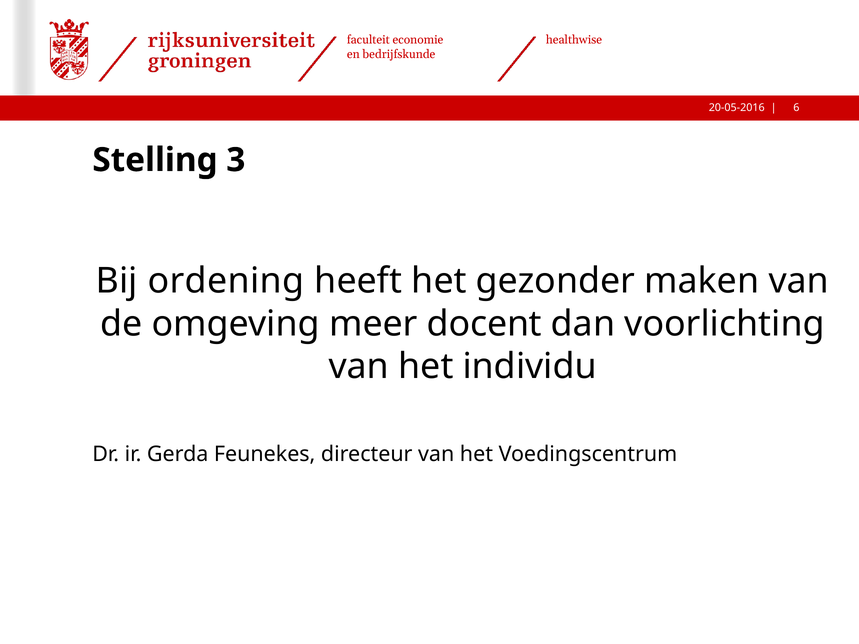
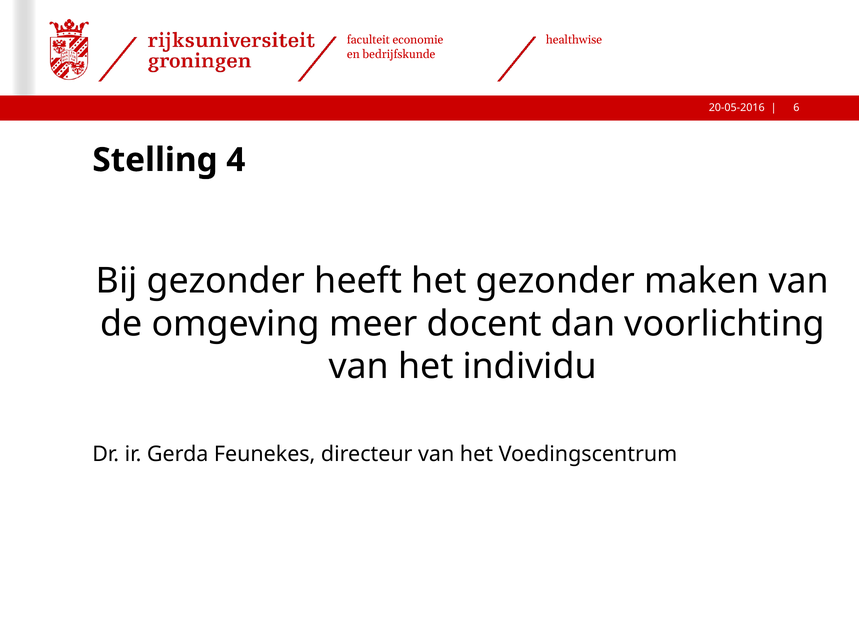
3: 3 -> 4 (236, 160)
Bij ordening: ordening -> gezonder (226, 281)
